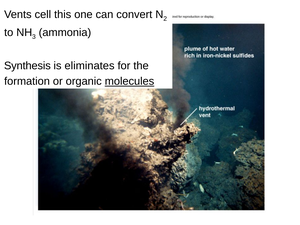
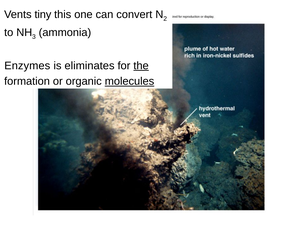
cell: cell -> tiny (43, 15)
Synthesis: Synthesis -> Enzymes (27, 66)
the underline: none -> present (141, 66)
